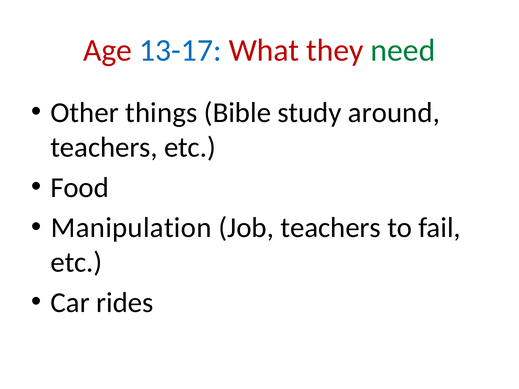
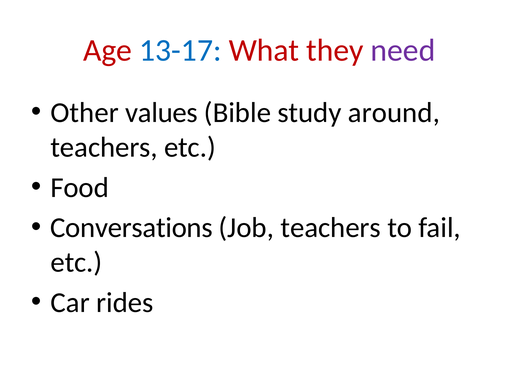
need colour: green -> purple (403, 50)
things: things -> values (161, 113)
Manipulation: Manipulation -> Conversations (131, 228)
